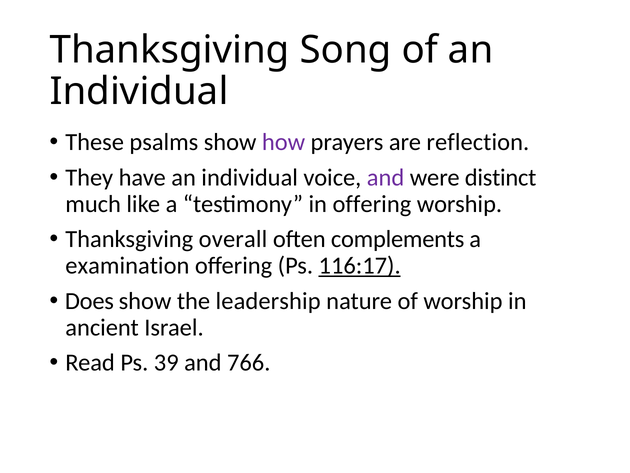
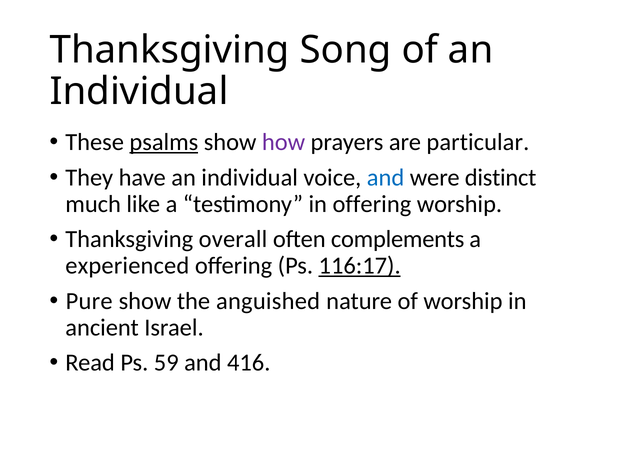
psalms underline: none -> present (164, 142)
reflection: reflection -> particular (478, 142)
and colour: purple -> blue (386, 177)
examination: examination -> experienced (127, 265)
Does: Does -> Pure (89, 301)
leadership: leadership -> anguished (268, 301)
39: 39 -> 59 (166, 362)
766: 766 -> 416 (249, 362)
